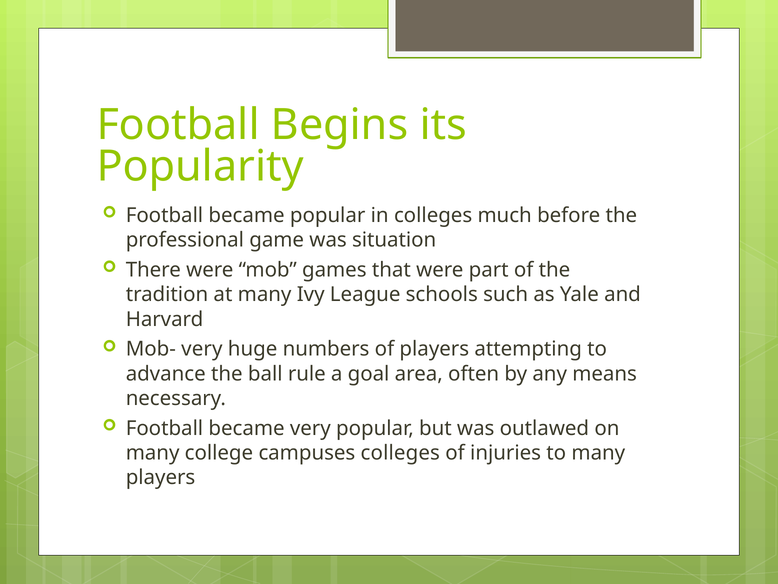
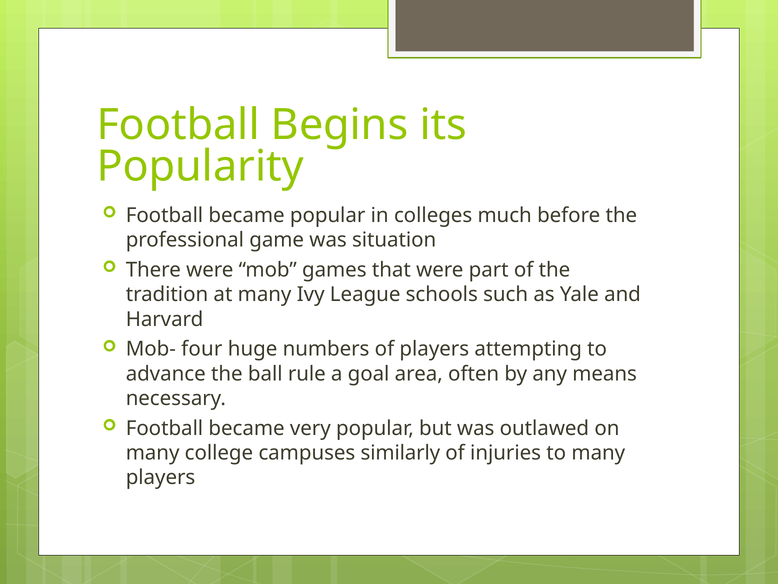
Mob- very: very -> four (202, 349)
campuses colleges: colleges -> similarly (400, 453)
